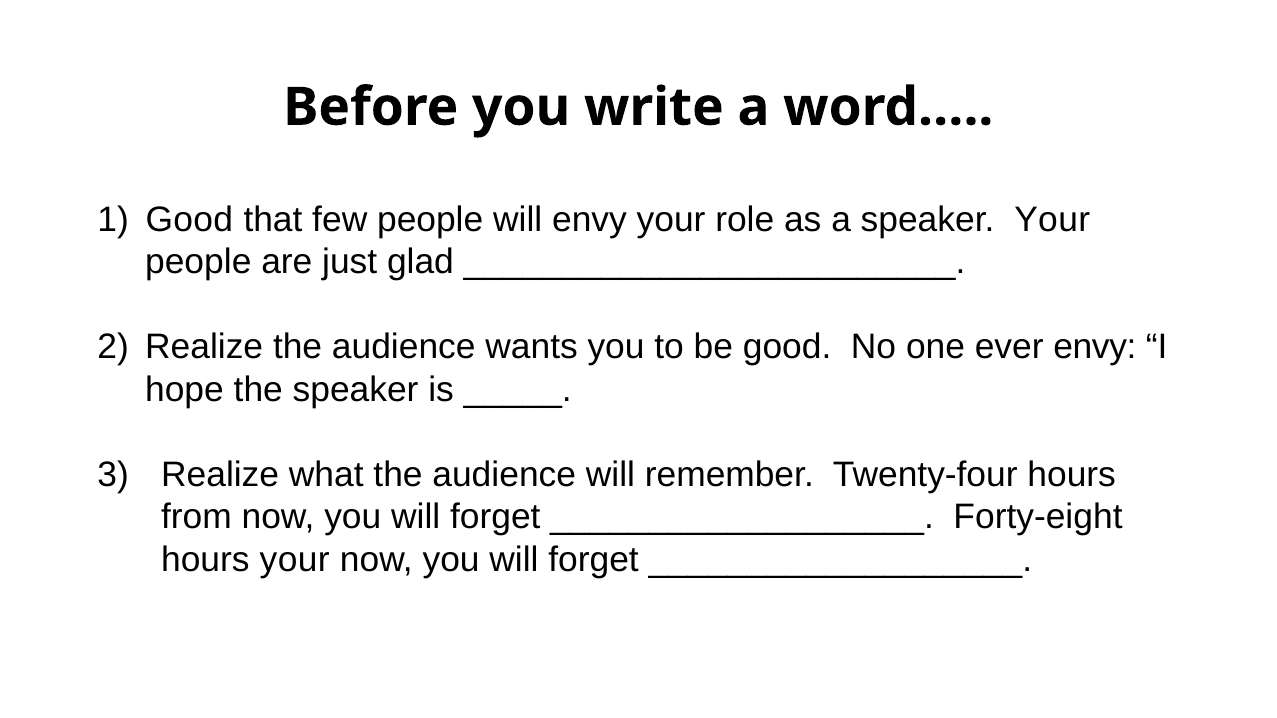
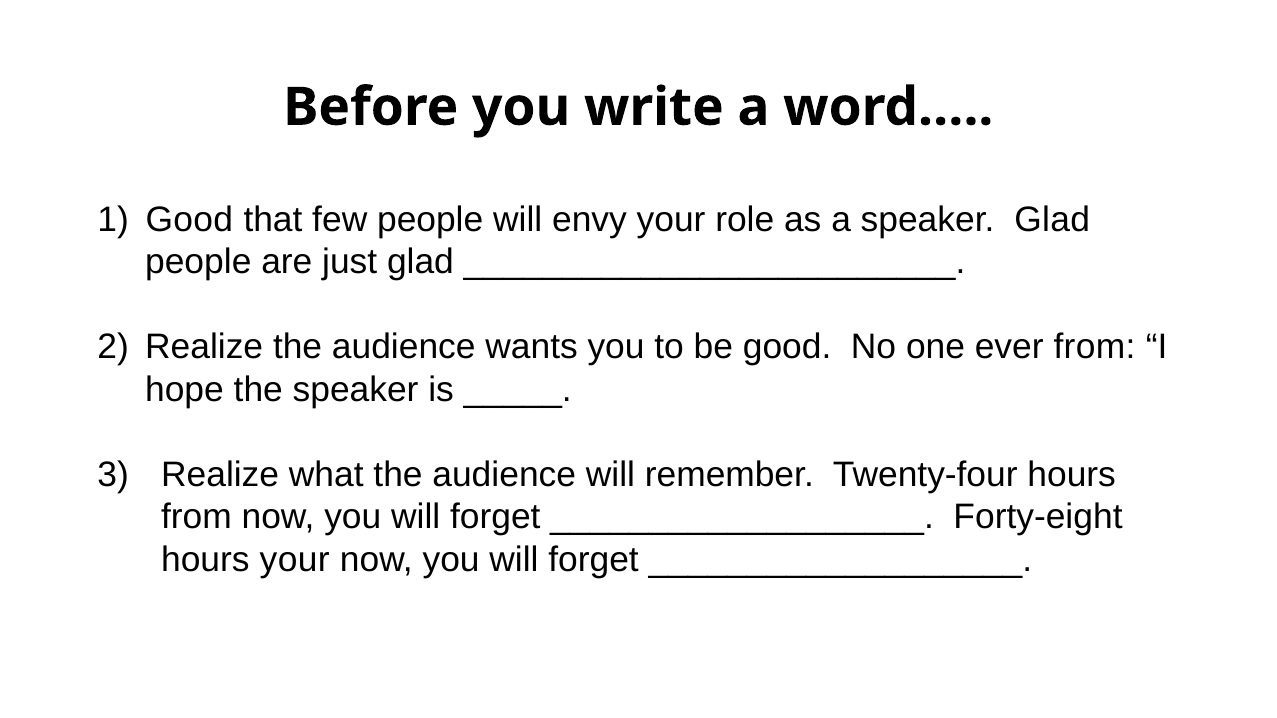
speaker Your: Your -> Glad (1052, 219)
ever envy: envy -> from (1095, 347)
